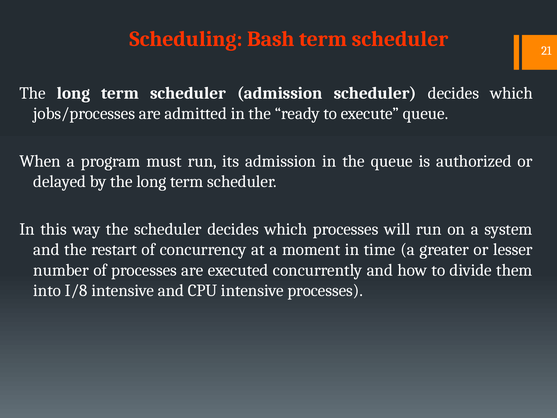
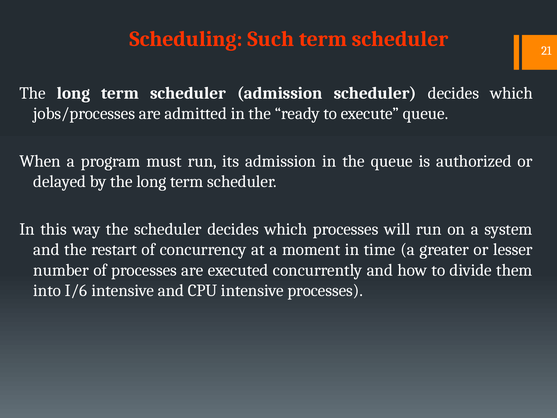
Bash: Bash -> Such (271, 39)
I/8: I/8 -> I/6 (76, 290)
